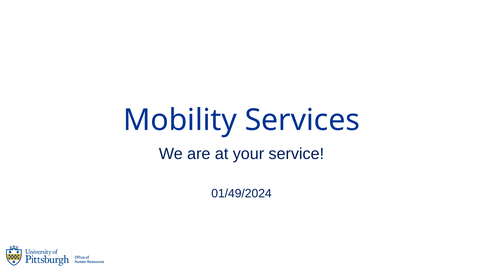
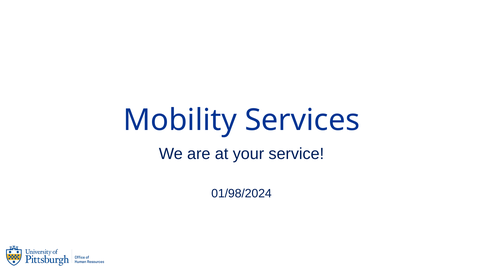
01/49/2024: 01/49/2024 -> 01/98/2024 (241, 193)
